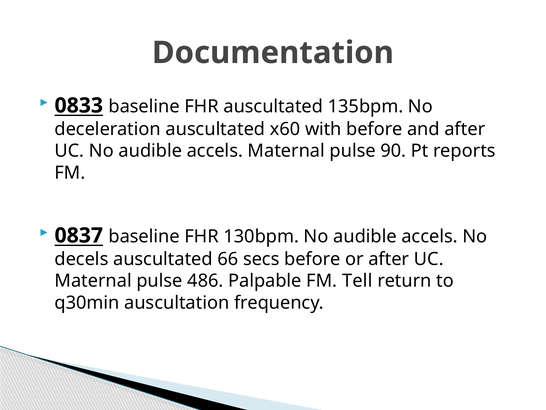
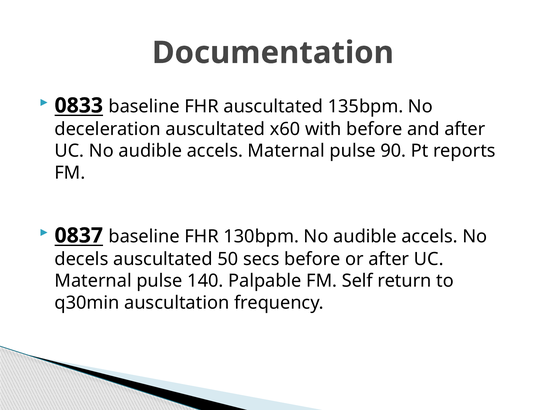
66: 66 -> 50 (228, 259)
486: 486 -> 140 (205, 281)
Tell: Tell -> Self (357, 281)
